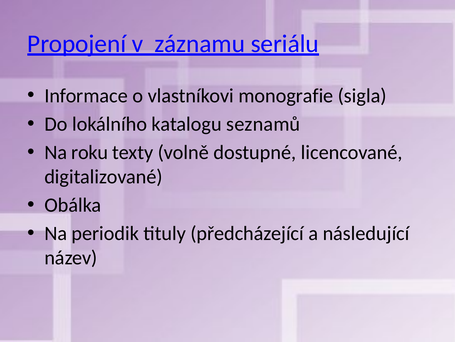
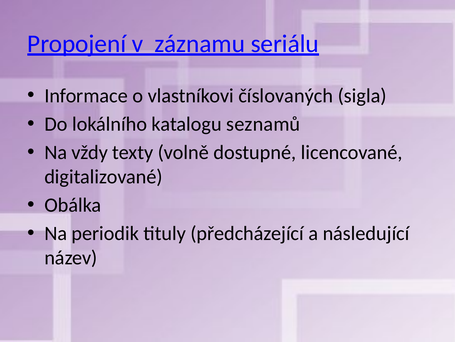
monografie: monografie -> číslovaných (286, 95)
roku: roku -> vždy (90, 152)
